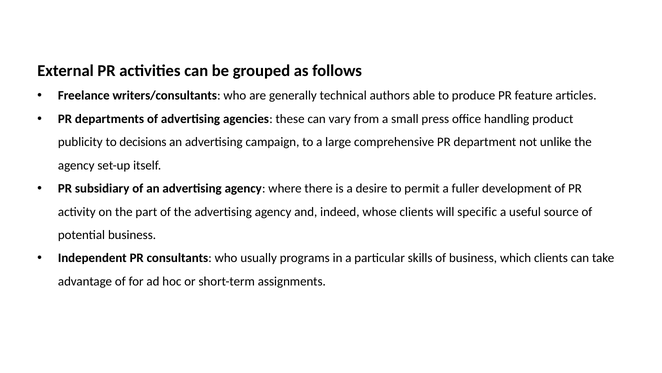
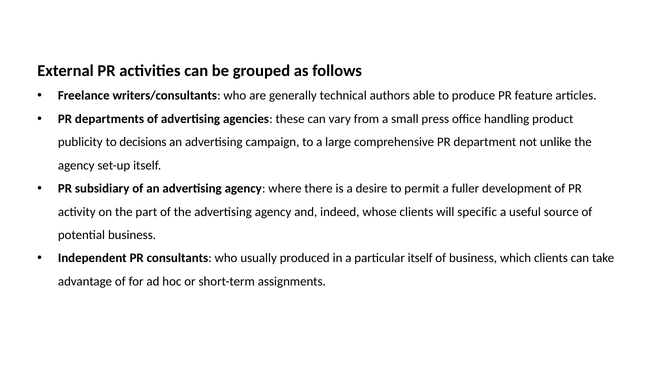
programs: programs -> produced (305, 258)
particular skills: skills -> itself (420, 258)
